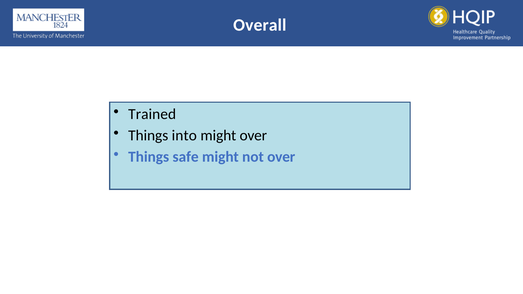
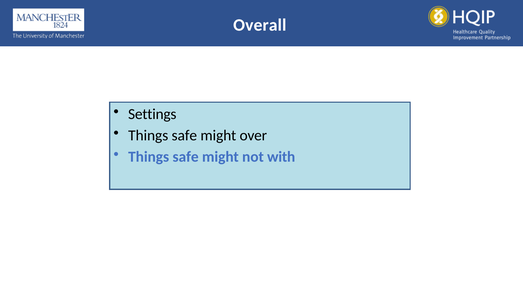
Trained: Trained -> Settings (152, 114)
into: into -> safe (184, 136)
not over: over -> with (281, 157)
